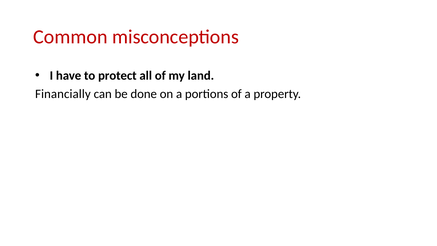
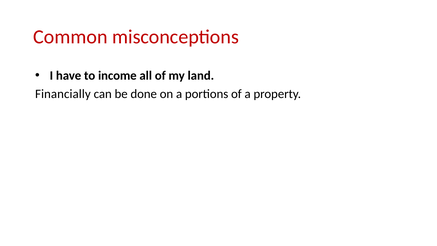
protect: protect -> income (117, 76)
